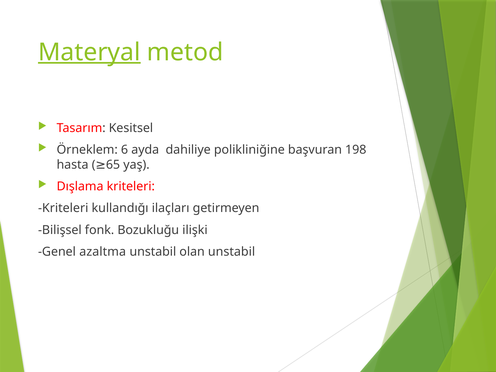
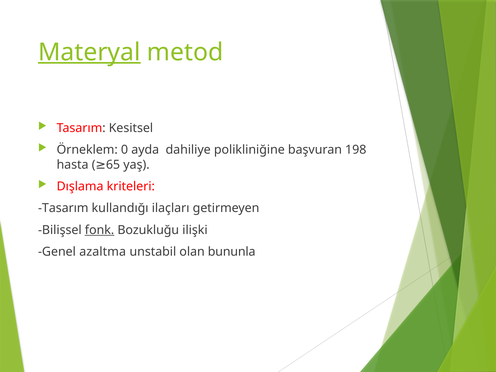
6: 6 -> 0 (125, 150)
Kriteleri: Kriteleri -> Tasarım (63, 208)
fonk underline: none -> present (100, 230)
olan unstabil: unstabil -> bununla (232, 252)
